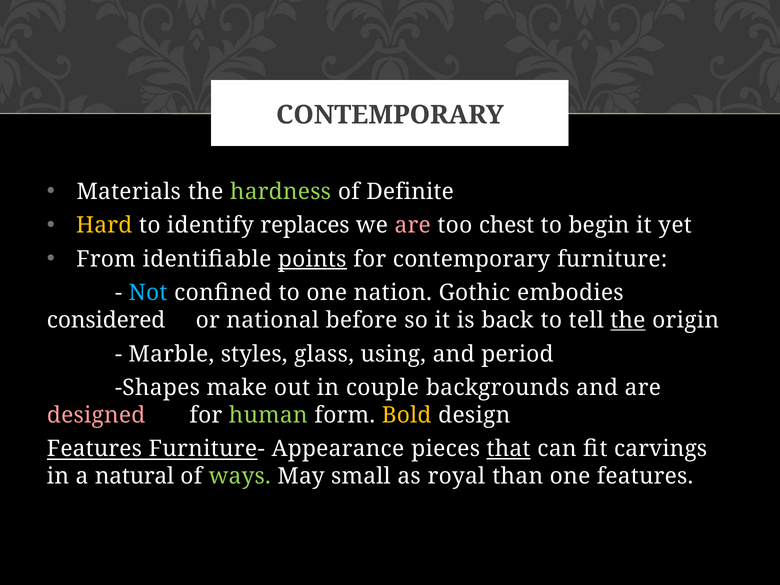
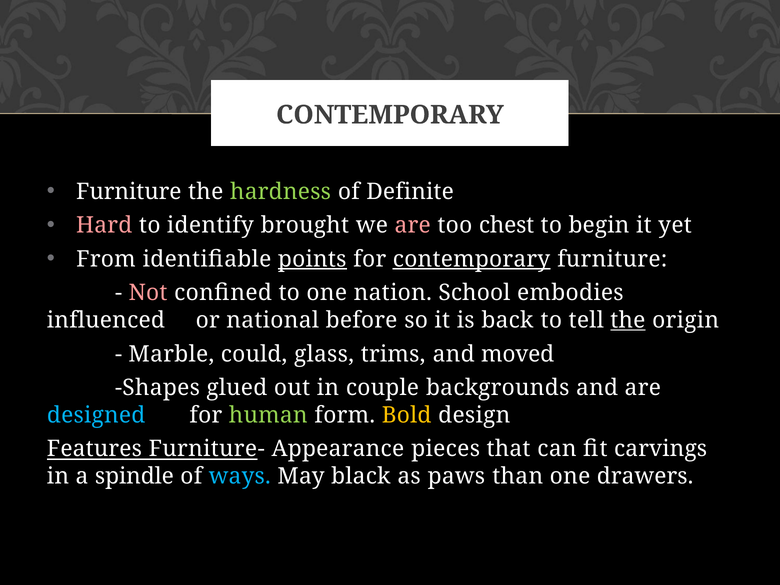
Materials: Materials -> Furniture (129, 192)
Hard colour: yellow -> pink (104, 225)
replaces: replaces -> brought (305, 225)
contemporary underline: none -> present (472, 259)
Not colour: light blue -> pink (148, 293)
Gothic: Gothic -> School (474, 293)
considered: considered -> influenced (106, 320)
styles: styles -> could (254, 354)
using: using -> trims (393, 354)
period: period -> moved (518, 354)
make: make -> glued (237, 388)
designed colour: pink -> light blue (96, 415)
that underline: present -> none (509, 449)
natural: natural -> spindle (134, 476)
ways colour: light green -> light blue (240, 476)
small: small -> black (361, 476)
royal: royal -> paws (456, 476)
one features: features -> drawers (645, 476)
